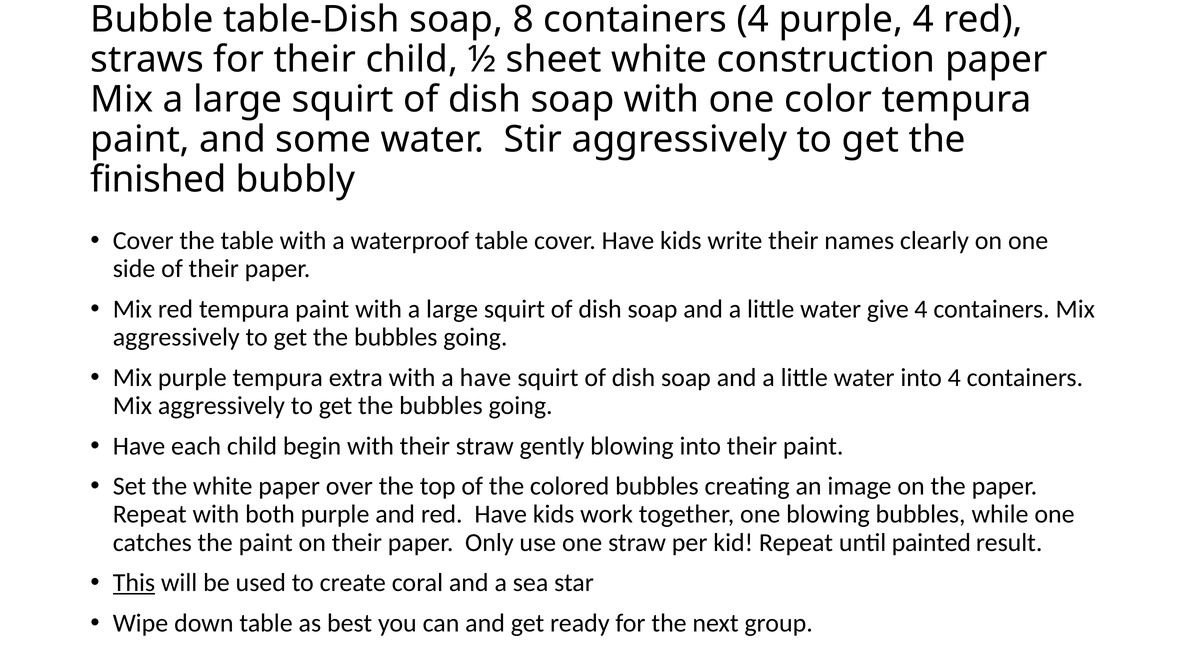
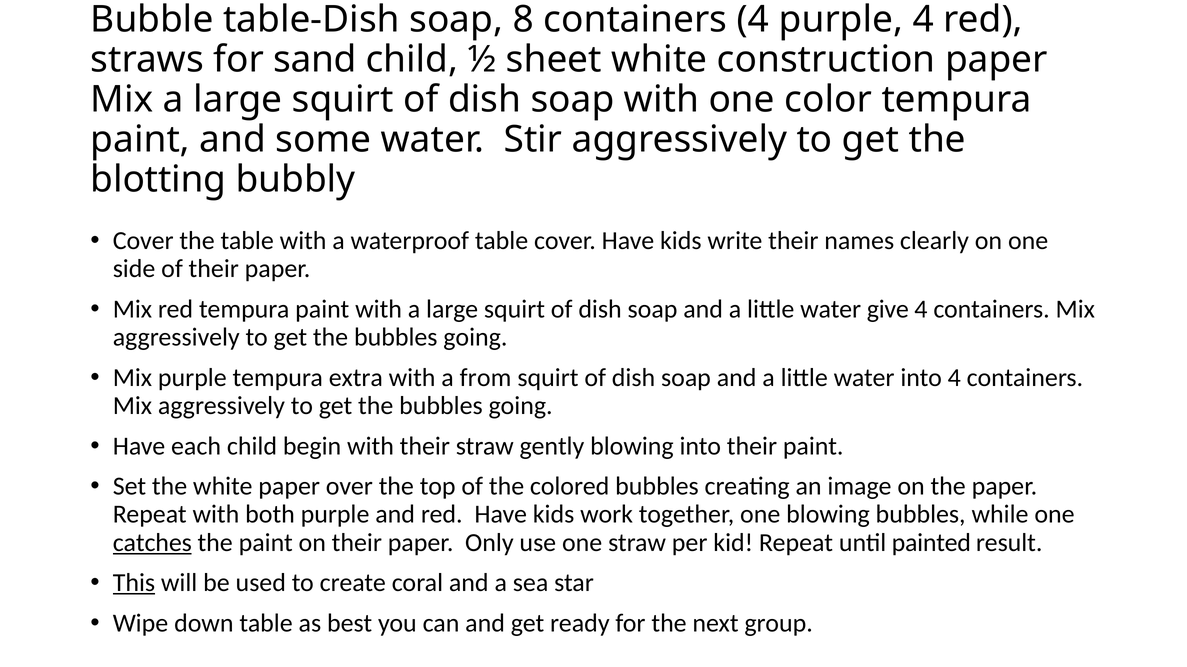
for their: their -> sand (315, 60)
finished: finished -> blotting (158, 180)
a have: have -> from (486, 378)
catches underline: none -> present (152, 543)
